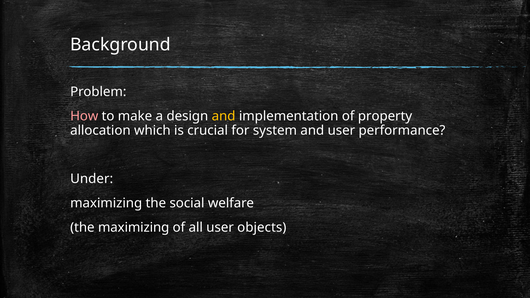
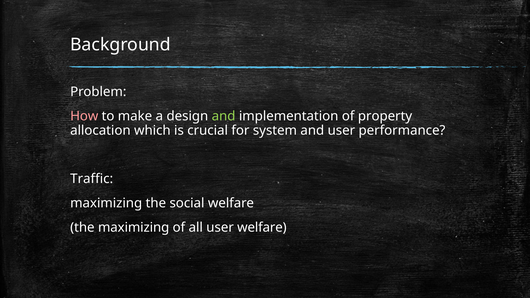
and colour: yellow -> light green (224, 116)
Under: Under -> Traffic (92, 179)
user objects: objects -> welfare (262, 227)
